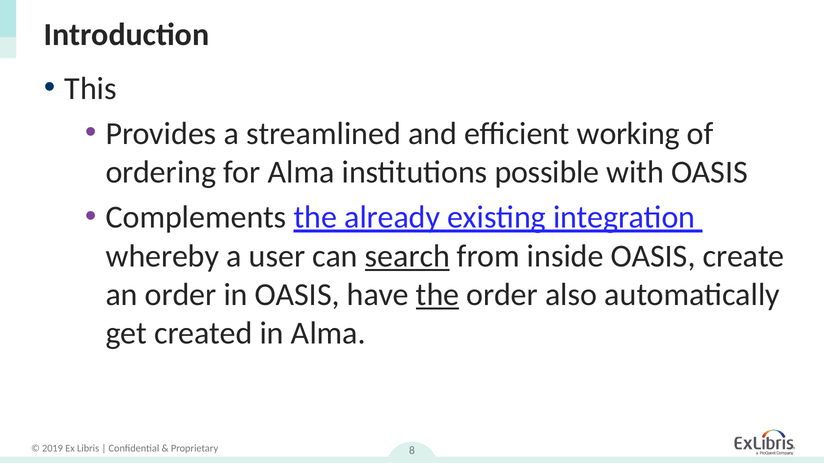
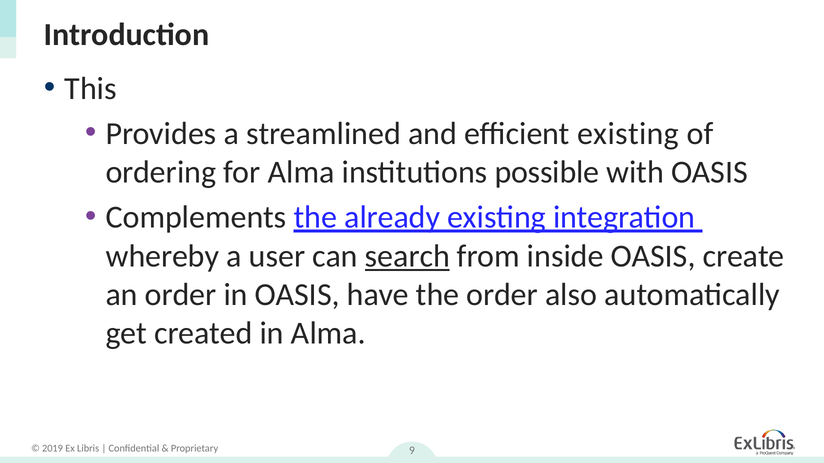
efficient working: working -> existing (628, 134)
the underline: present -> none (438, 295)
8: 8 -> 9 (412, 451)
